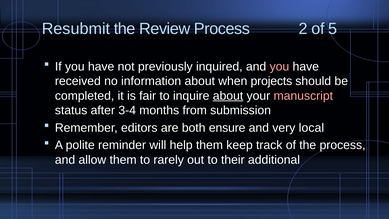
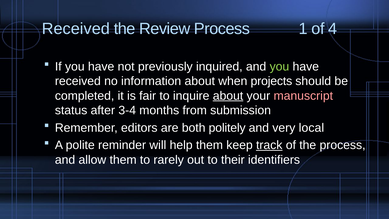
Resubmit: Resubmit -> Received (76, 29)
2: 2 -> 1 (303, 29)
5: 5 -> 4 (333, 29)
you colour: pink -> light green (279, 66)
ensure: ensure -> politely (227, 128)
track underline: none -> present (269, 145)
additional: additional -> identifiers (274, 160)
